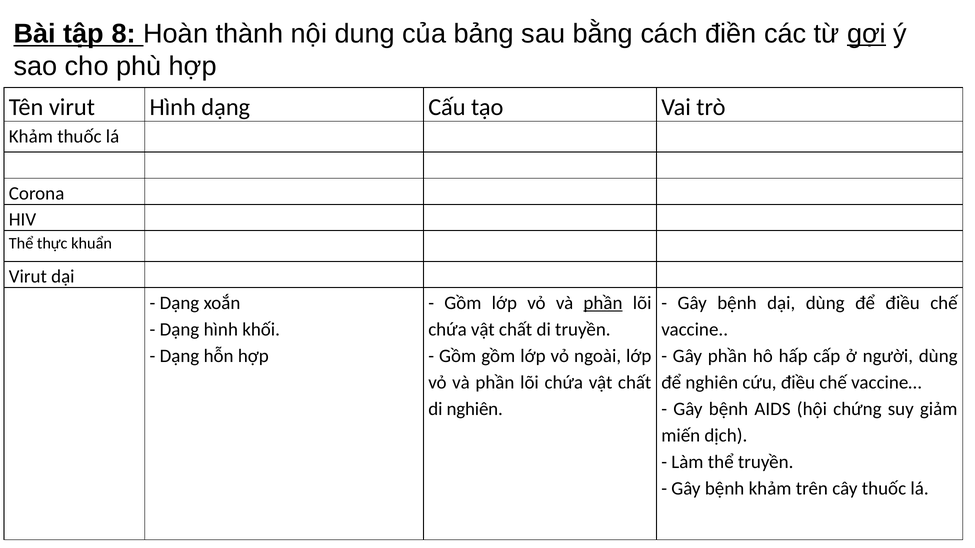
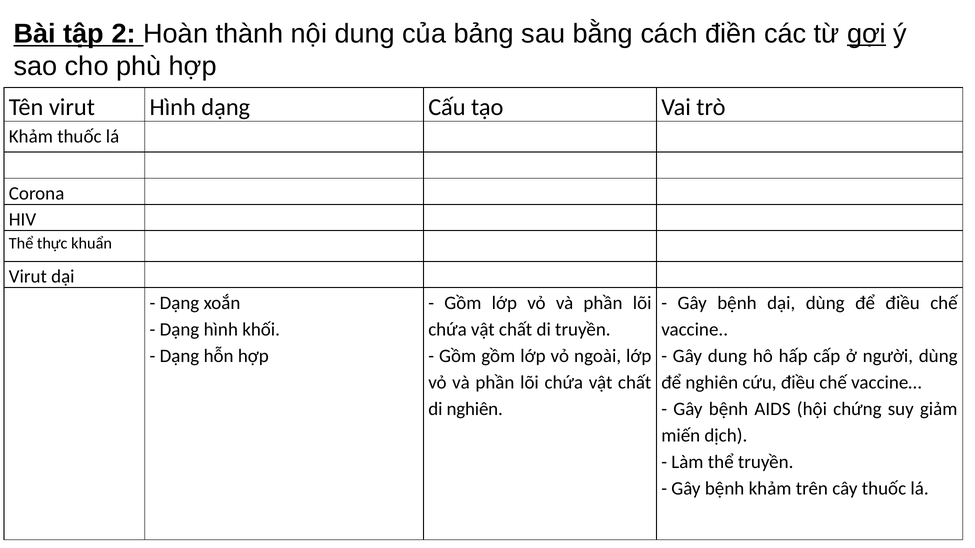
8: 8 -> 2 (124, 34)
phần underline: present -> none (603, 303)
Gây phần: phần -> dung (727, 356)
